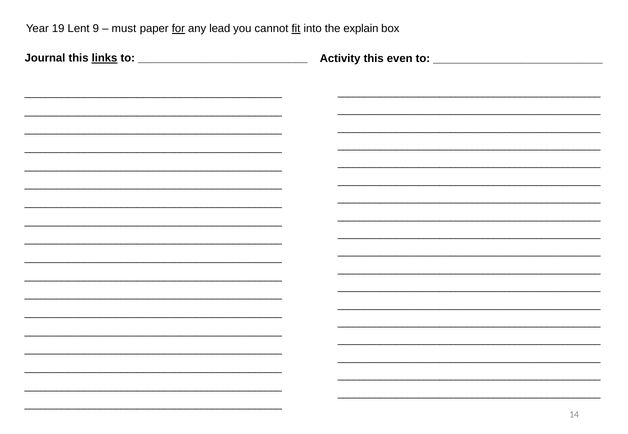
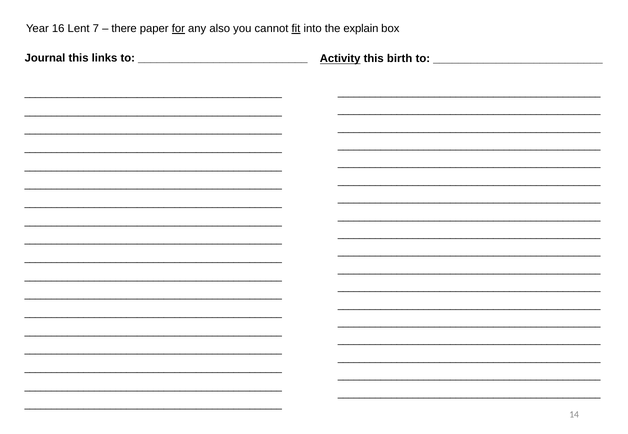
19: 19 -> 16 (58, 29)
9: 9 -> 7 (96, 29)
must: must -> there (124, 29)
lead: lead -> also (220, 29)
links underline: present -> none (105, 58)
Activity underline: none -> present (340, 59)
even: even -> birth (400, 59)
